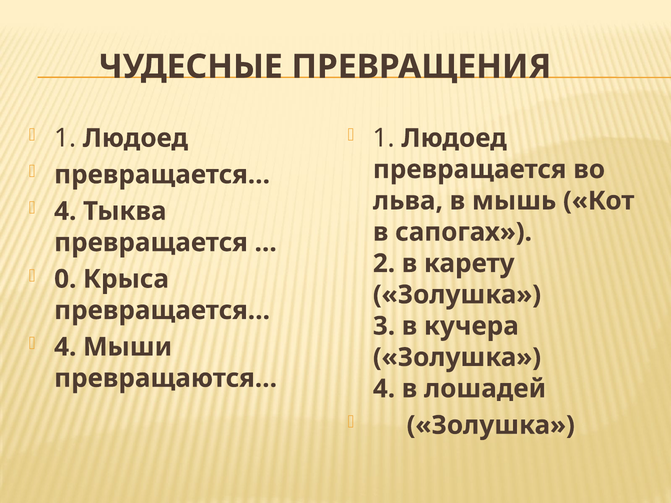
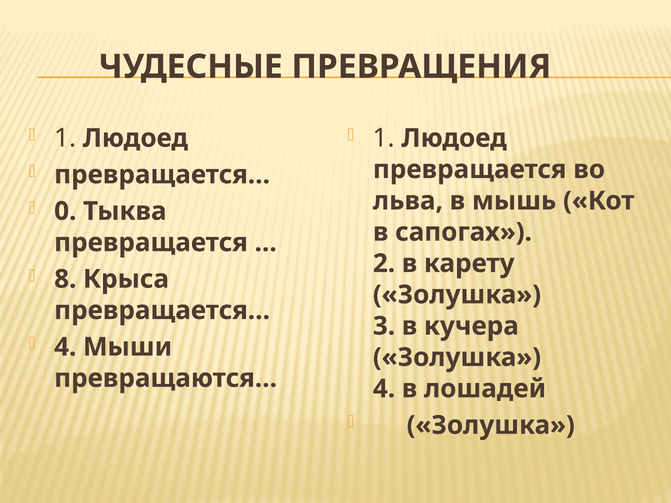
4: 4 -> 0 (65, 211)
0: 0 -> 8 (65, 279)
